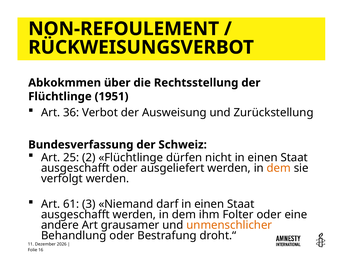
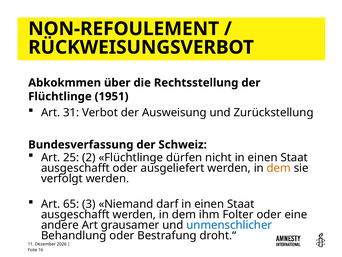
36: 36 -> 31 (71, 112)
61: 61 -> 65 (71, 204)
unmenschlicher colour: orange -> blue (229, 225)
